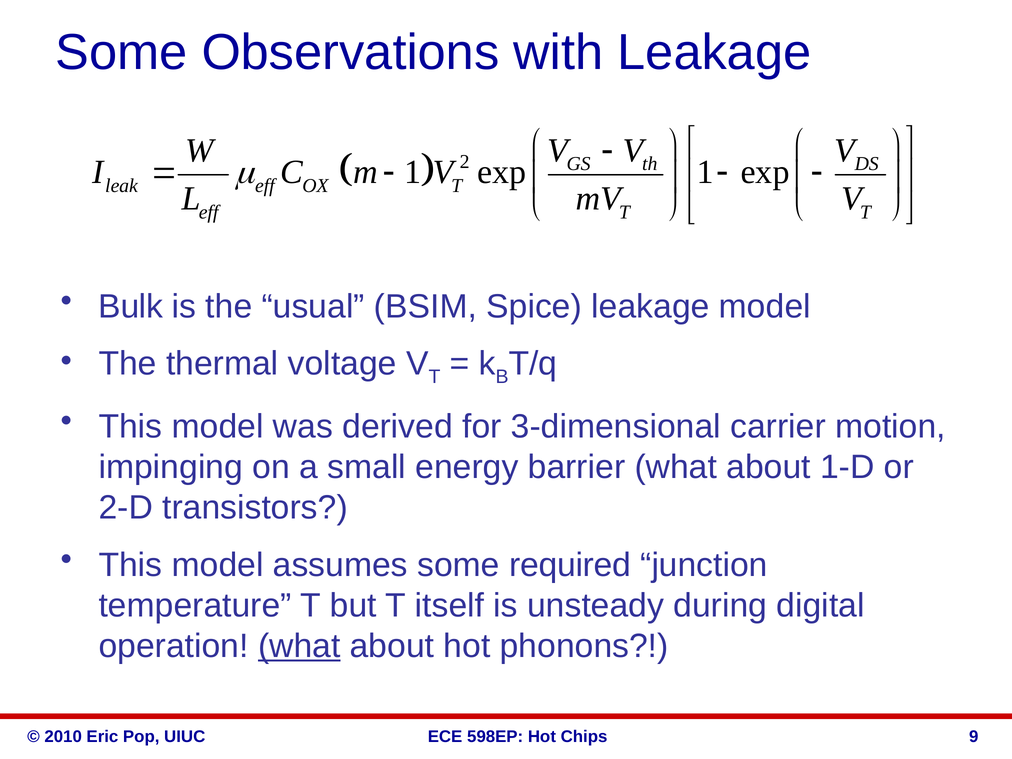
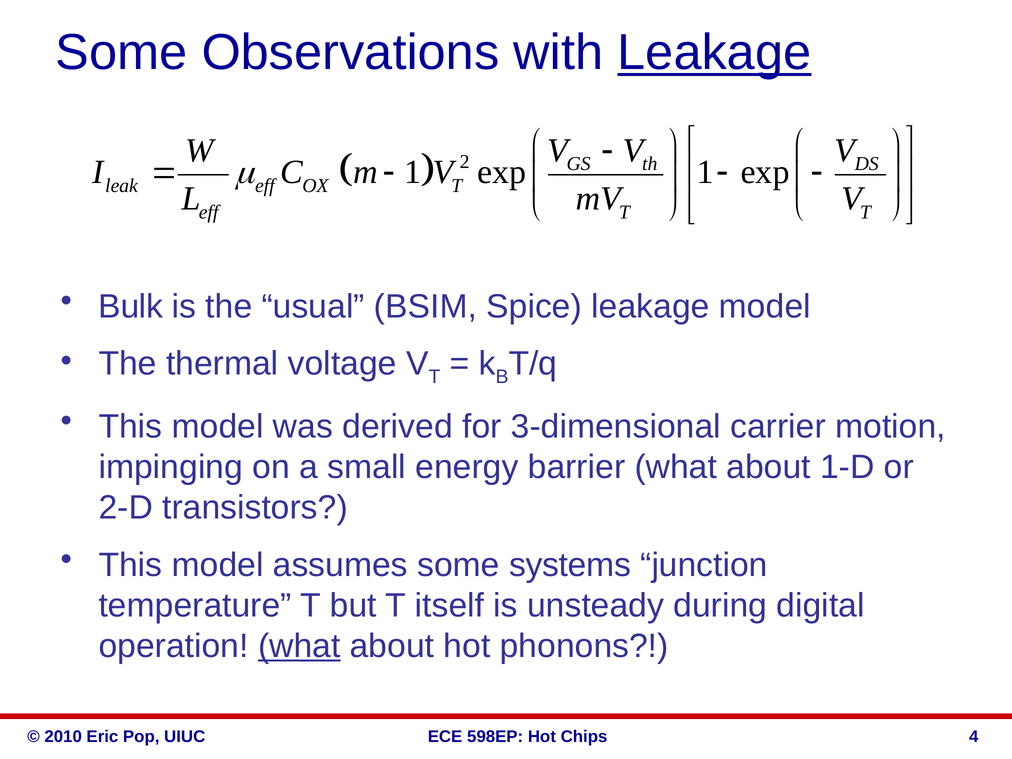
Leakage underline: none -> present (714, 53)
required: required -> systems (570, 565)
9: 9 -> 4 (974, 737)
